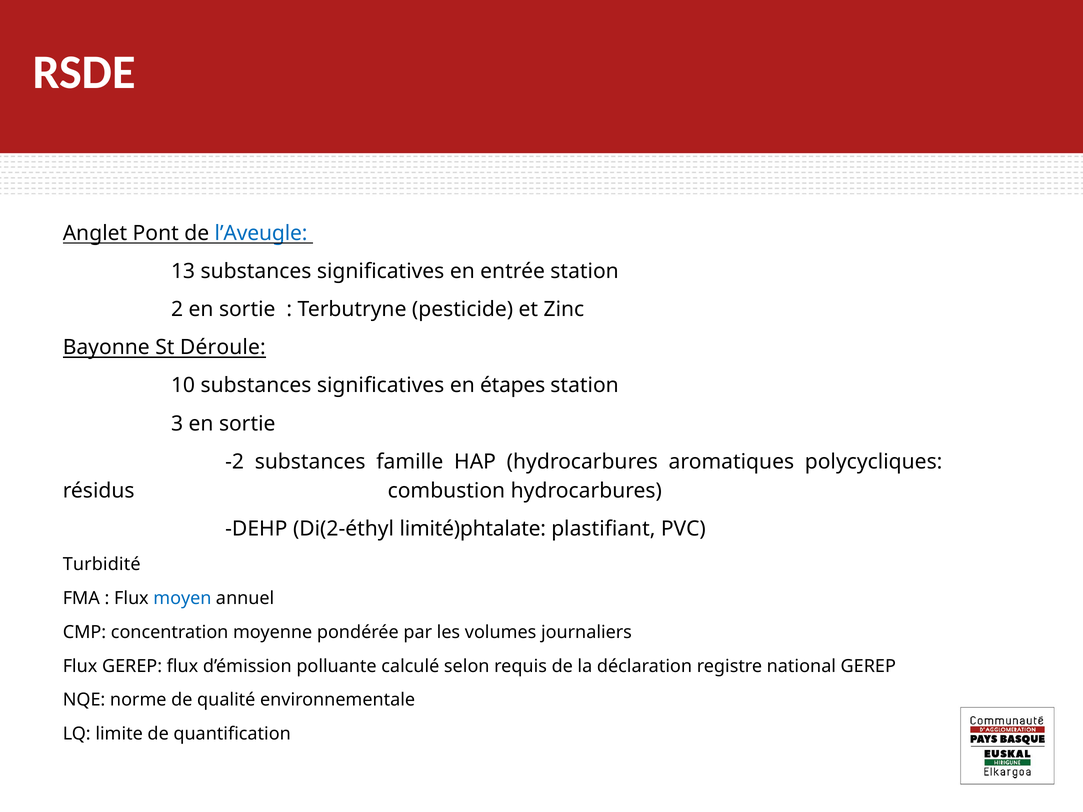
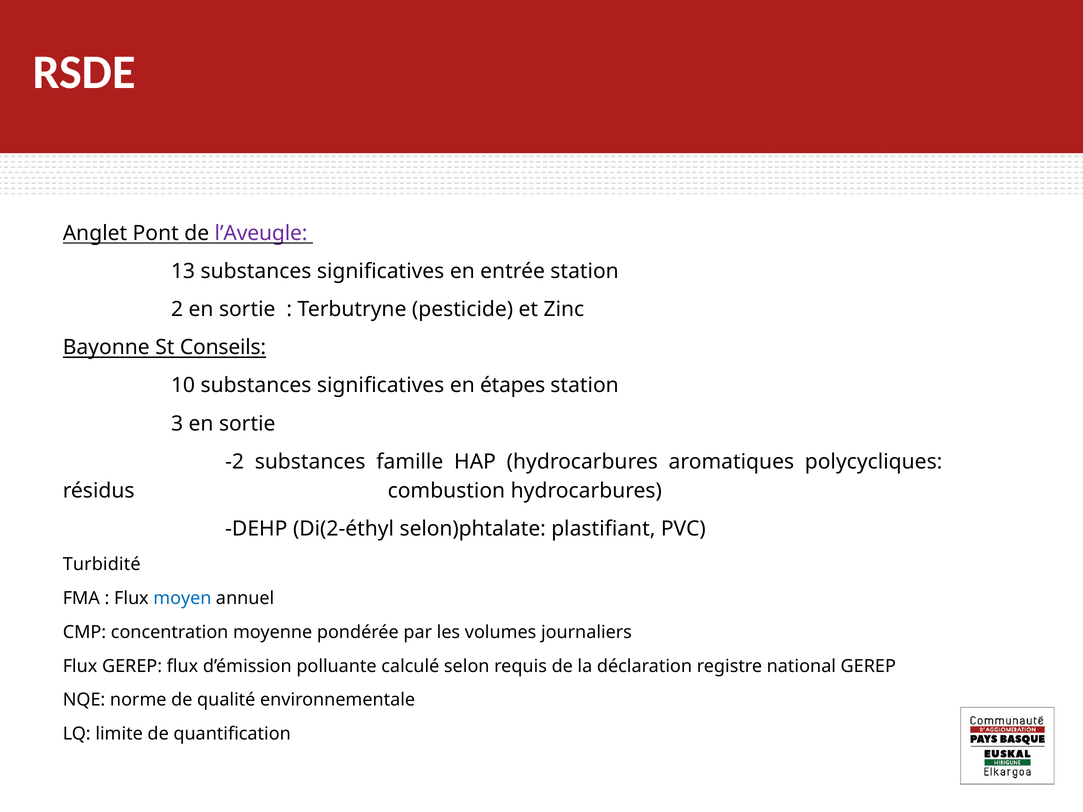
l’Aveugle colour: blue -> purple (261, 233)
Déroule: Déroule -> Conseils (223, 348)
limité)phtalate: limité)phtalate -> selon)phtalate (473, 529)
